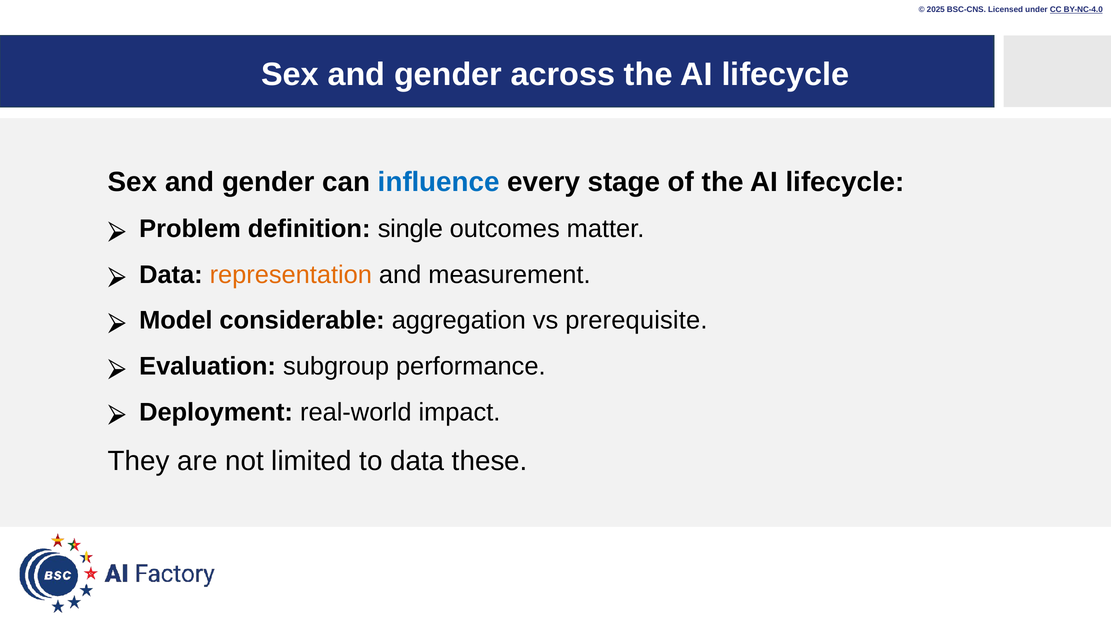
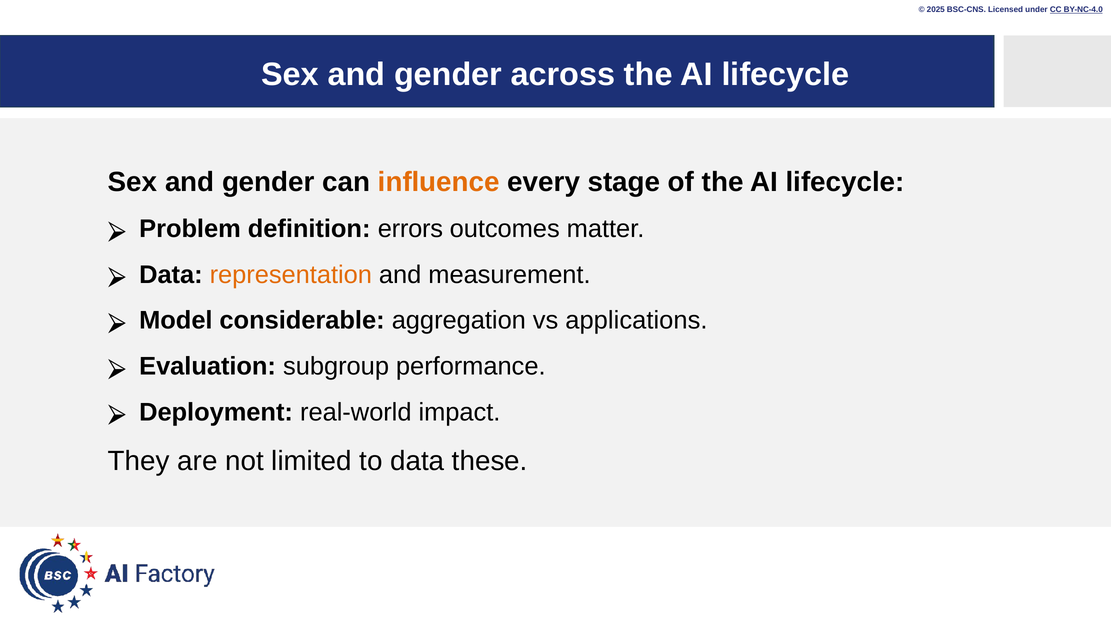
influence colour: blue -> orange (439, 182)
single: single -> errors (410, 229)
prerequisite: prerequisite -> applications (636, 321)
